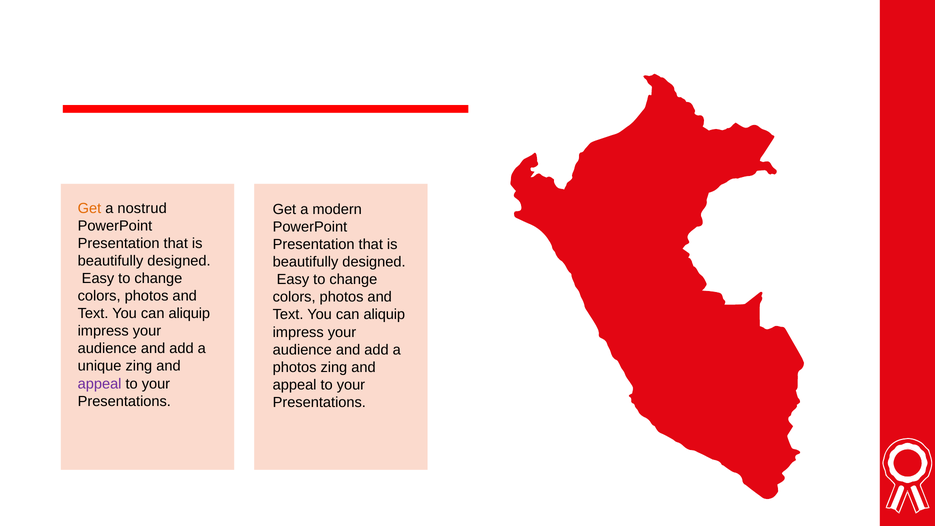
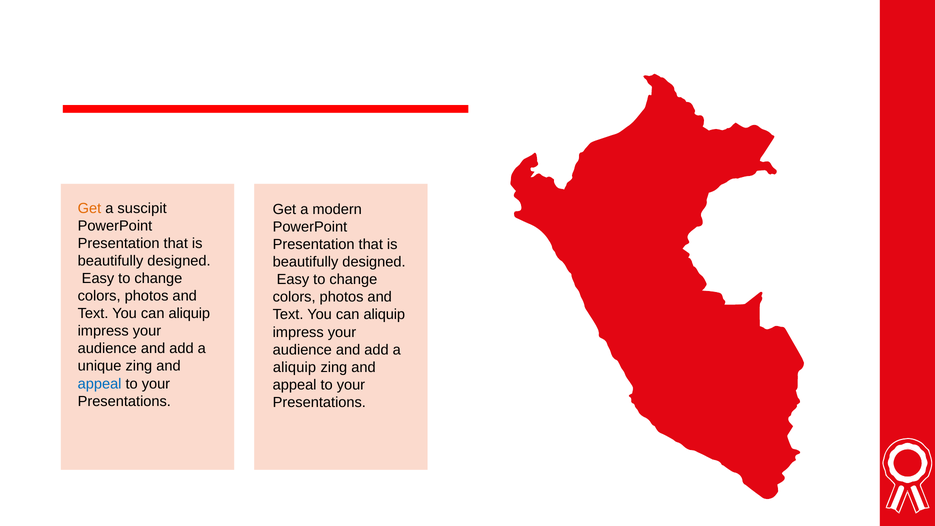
nostrud: nostrud -> suscipit (142, 208)
photos: photos -> aliquip (294, 367)
appeal colour: purple -> blue (100, 384)
